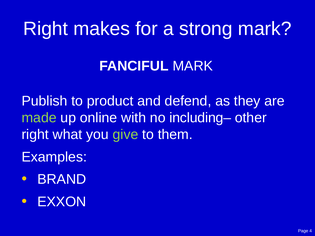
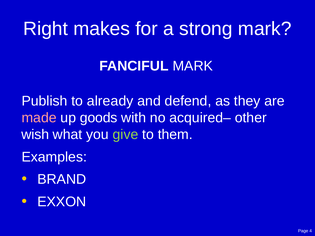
product: product -> already (110, 101)
made colour: light green -> pink (39, 118)
online: online -> goods (99, 118)
including–: including– -> acquired– (200, 118)
right: right -> wish (35, 135)
